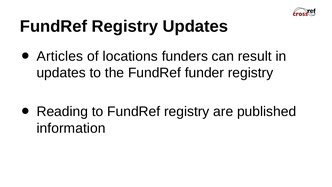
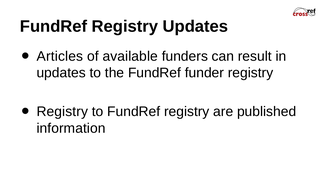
locations: locations -> available (130, 56)
Reading: Reading -> Registry (62, 112)
